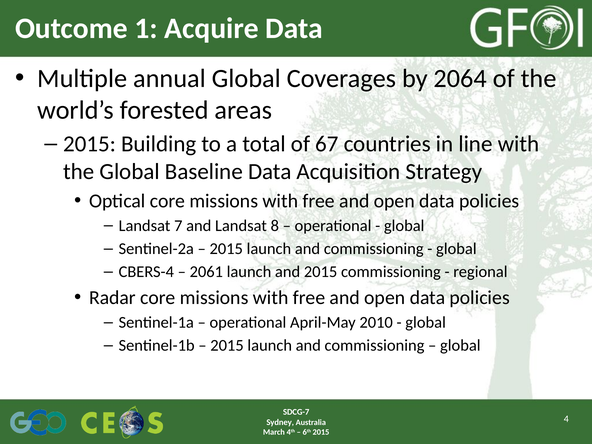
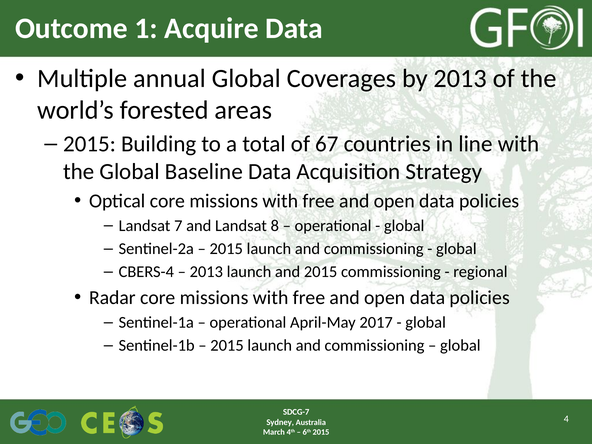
by 2064: 2064 -> 2013 (460, 78)
2061: 2061 -> 2013 (206, 272)
2010: 2010 -> 2017 (376, 323)
